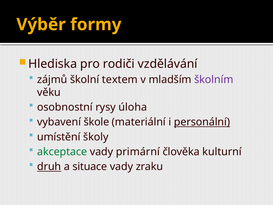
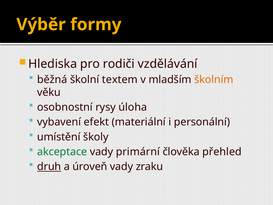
zájmů: zájmů -> běžná (52, 80)
školním colour: purple -> orange (214, 80)
škole: škole -> efekt (96, 122)
personální underline: present -> none (202, 122)
kulturní: kulturní -> přehled (222, 152)
situace: situace -> úroveň (90, 166)
